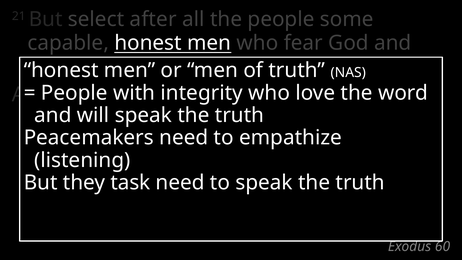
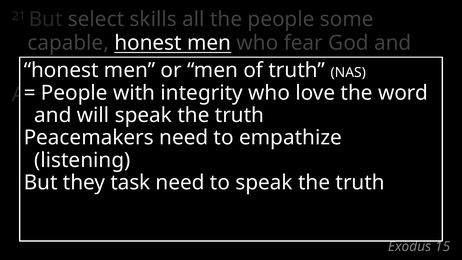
after: after -> skills (153, 19)
60: 60 -> 15 (443, 246)
